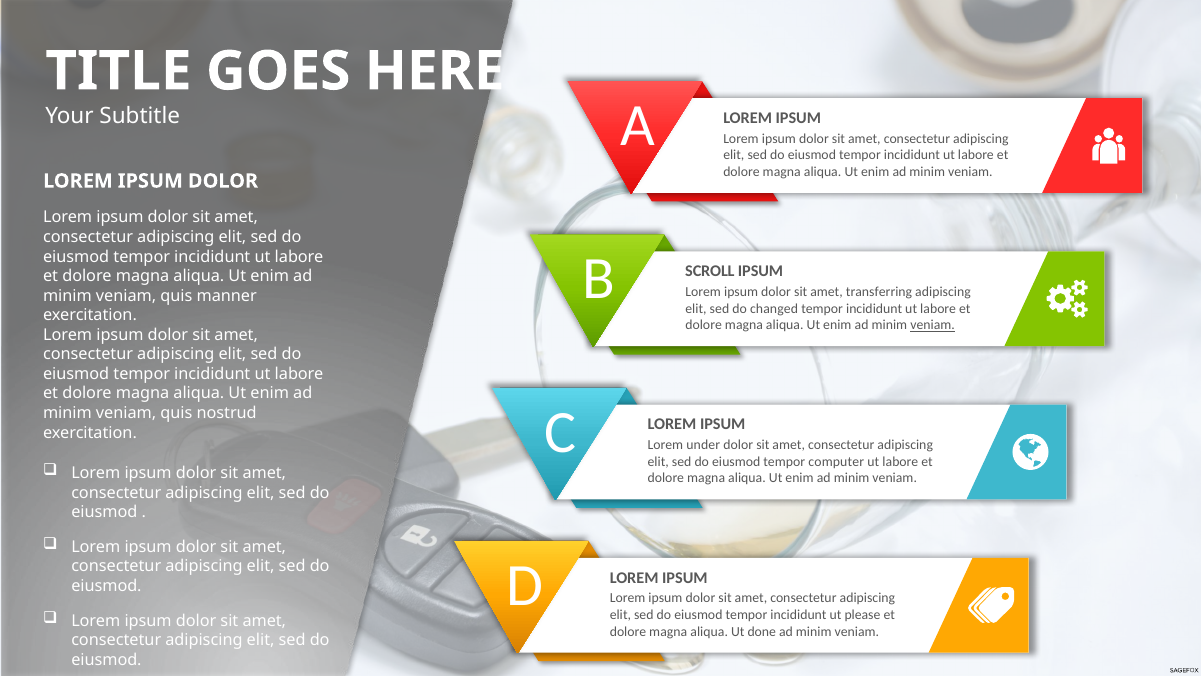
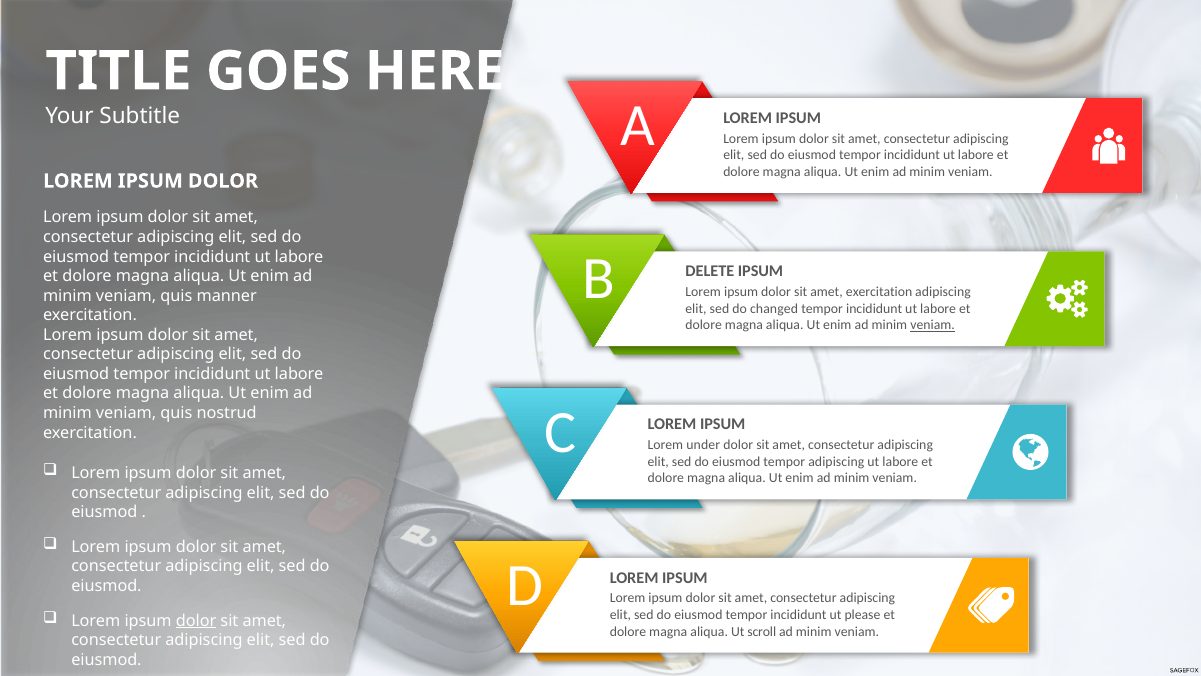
SCROLL: SCROLL -> DELETE (710, 271)
amet transferring: transferring -> exercitation (879, 292)
tempor computer: computer -> adipiscing (836, 461)
dolor underline: none -> present (196, 620)
done: done -> scroll (762, 631)
